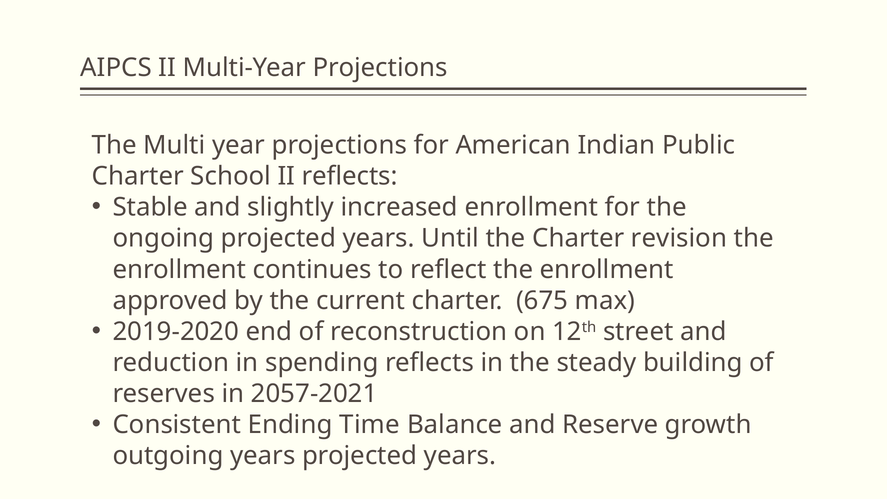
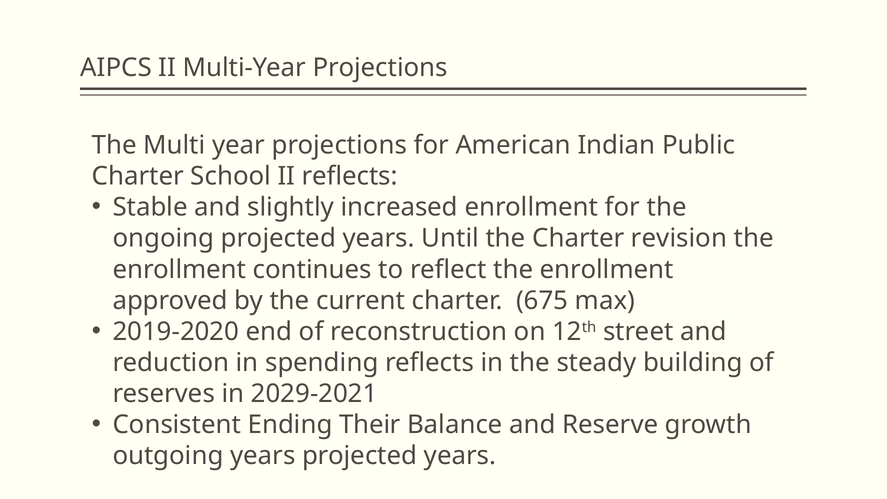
2057-2021: 2057-2021 -> 2029-2021 (314, 394)
Time: Time -> Their (370, 425)
